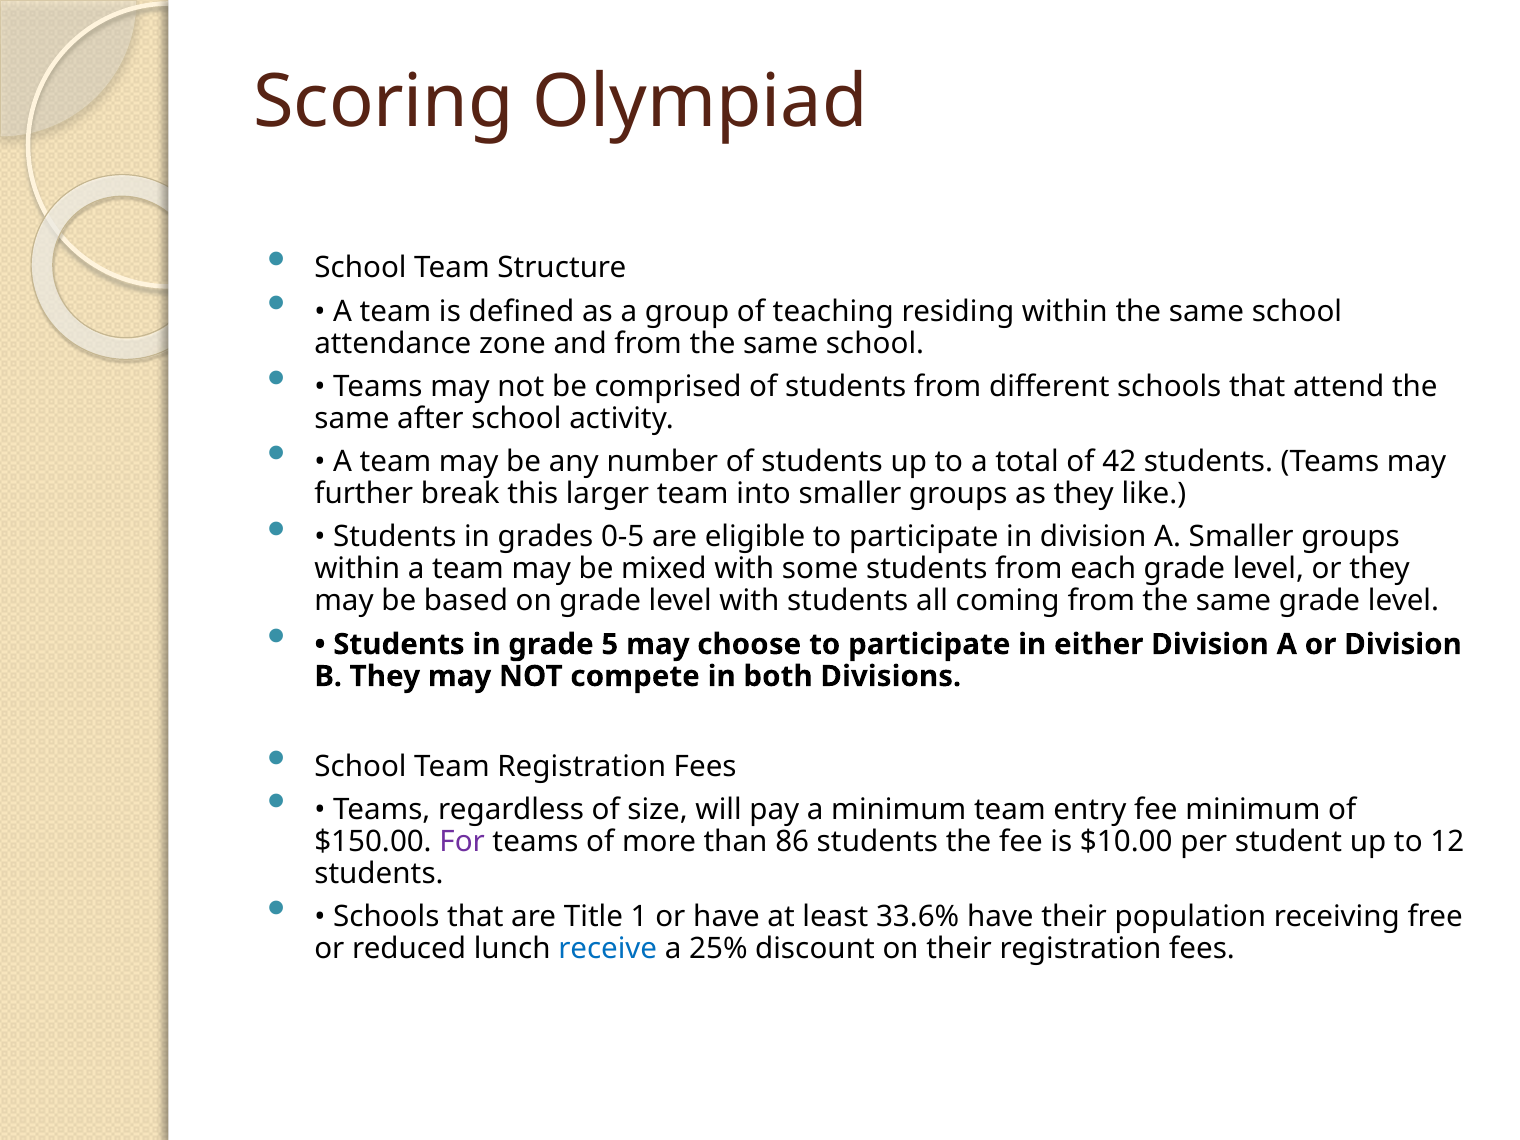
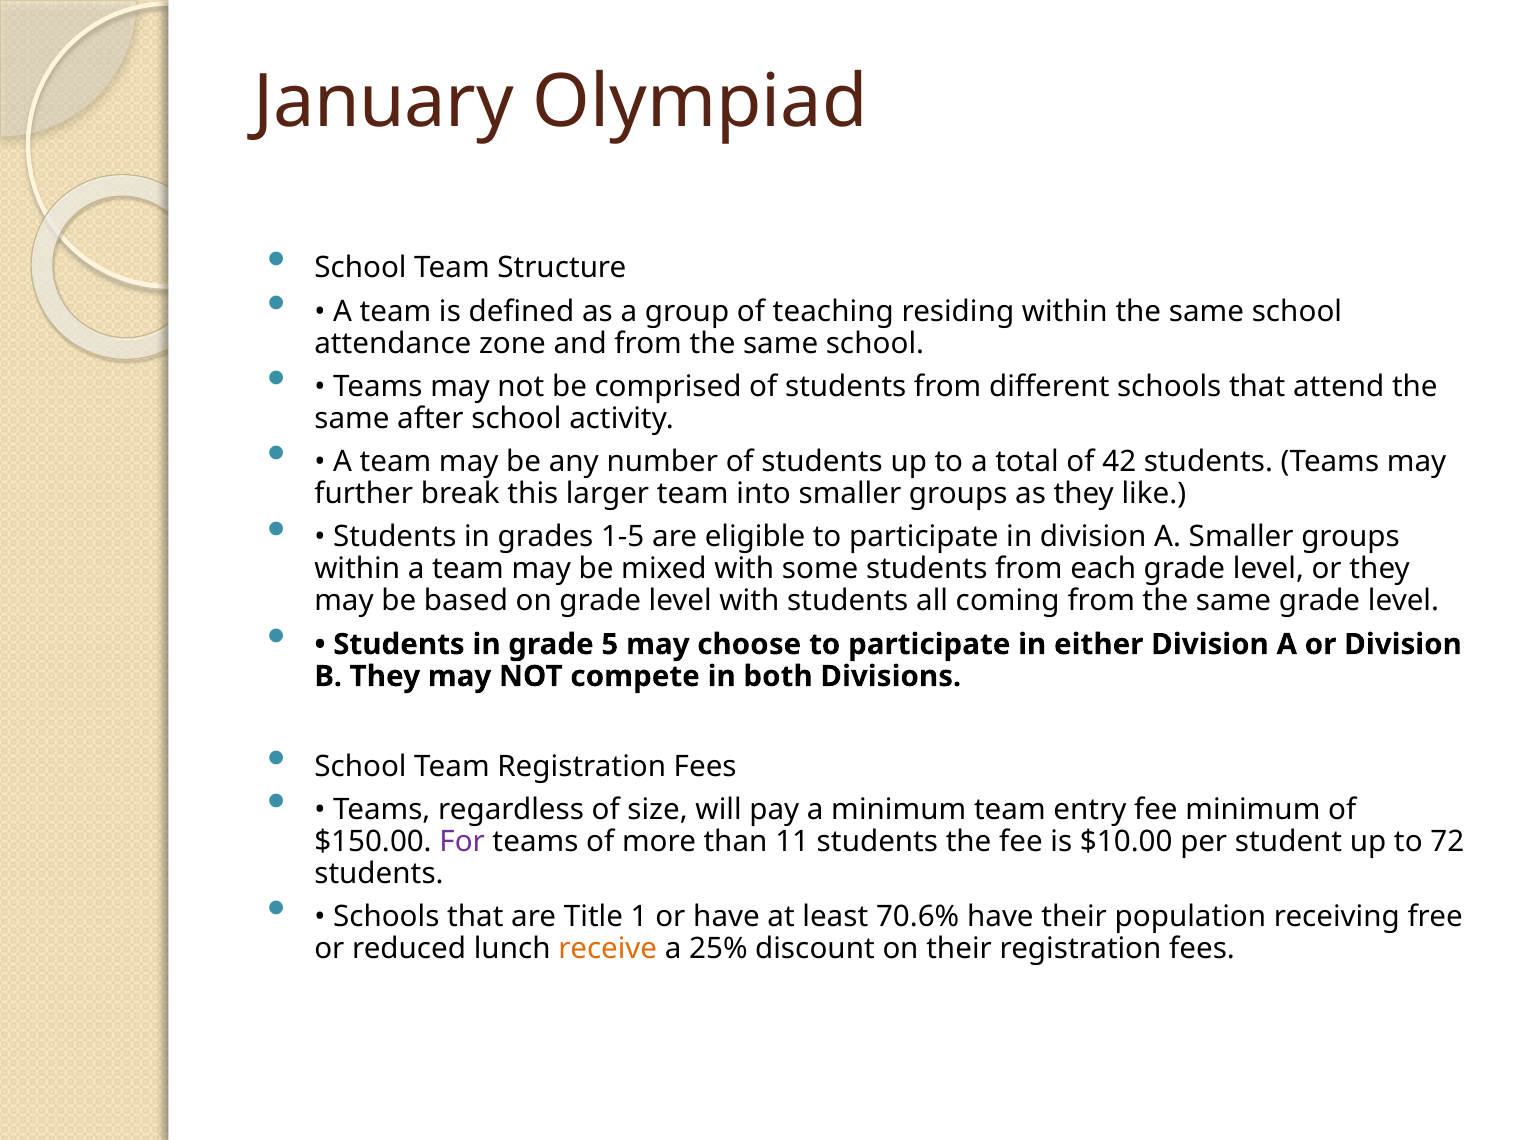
Scoring: Scoring -> January (384, 103)
0-5: 0-5 -> 1-5 (623, 537)
86: 86 -> 11 (792, 842)
12: 12 -> 72 (1447, 842)
33.6%: 33.6% -> 70.6% (918, 917)
receive colour: blue -> orange (608, 949)
